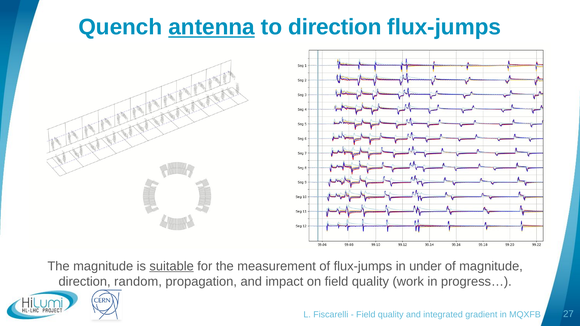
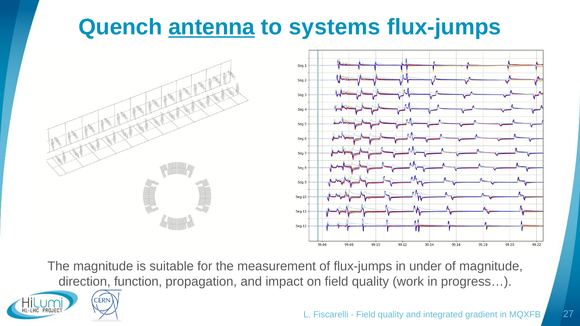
to direction: direction -> systems (335, 27)
suitable underline: present -> none (172, 266)
random: random -> function (138, 282)
